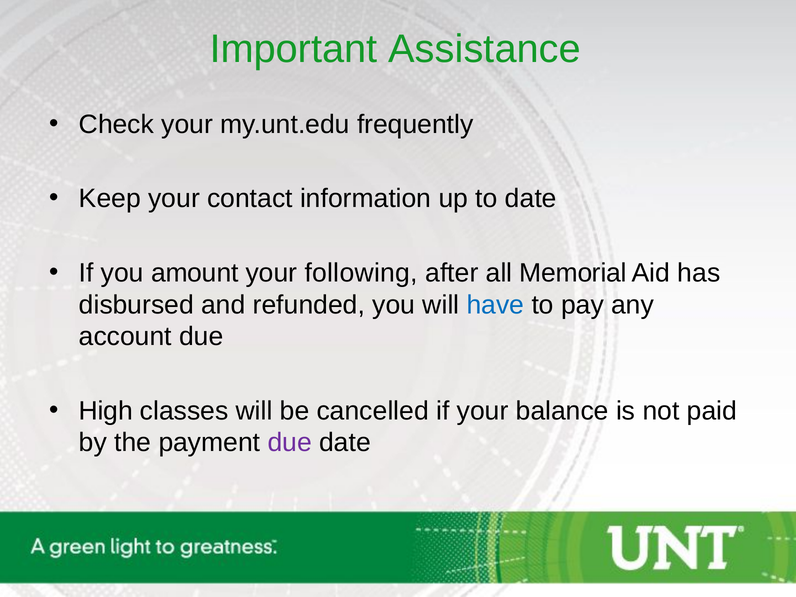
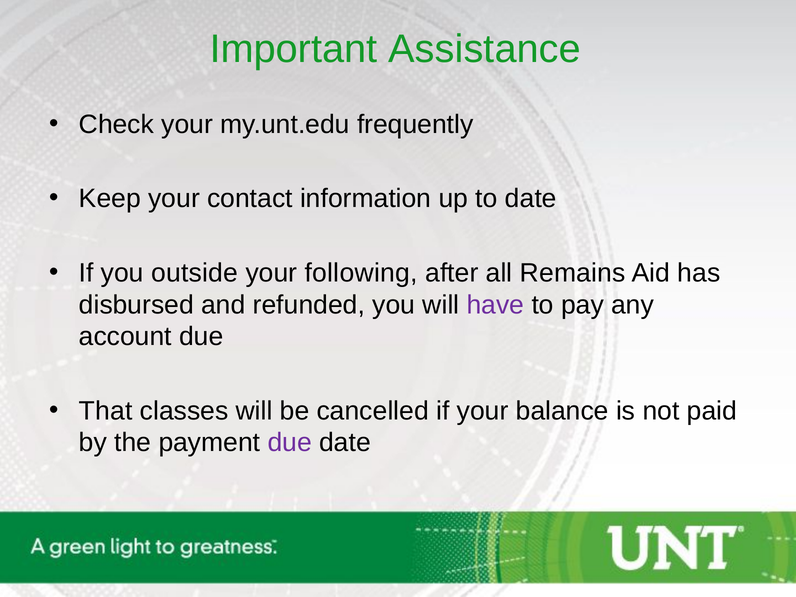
amount: amount -> outside (195, 273)
Memorial: Memorial -> Remains (573, 273)
have colour: blue -> purple (495, 305)
High: High -> That (106, 411)
